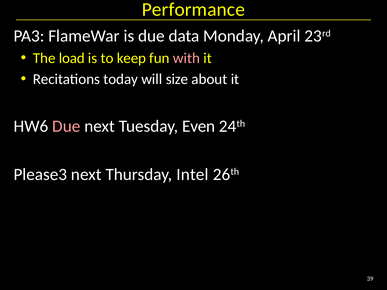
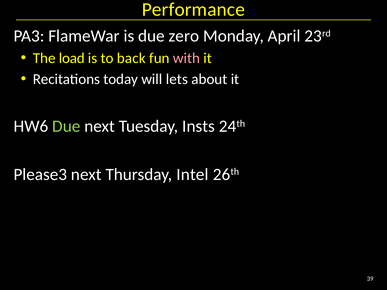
data: data -> zero (184, 36)
keep: keep -> back (131, 58)
size: size -> lets (177, 79)
Due colour: pink -> light green (66, 126)
Even: Even -> Insts (199, 126)
